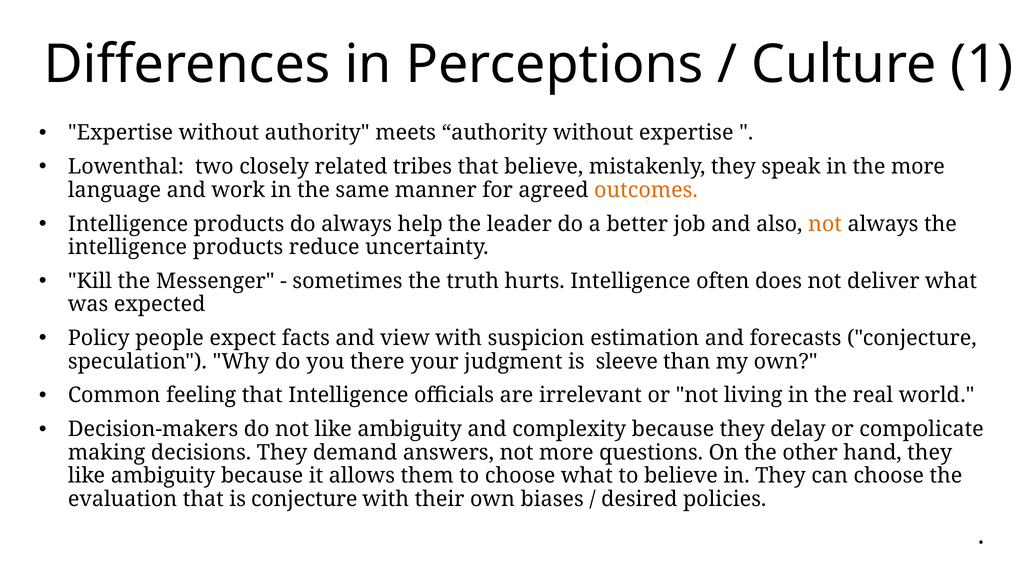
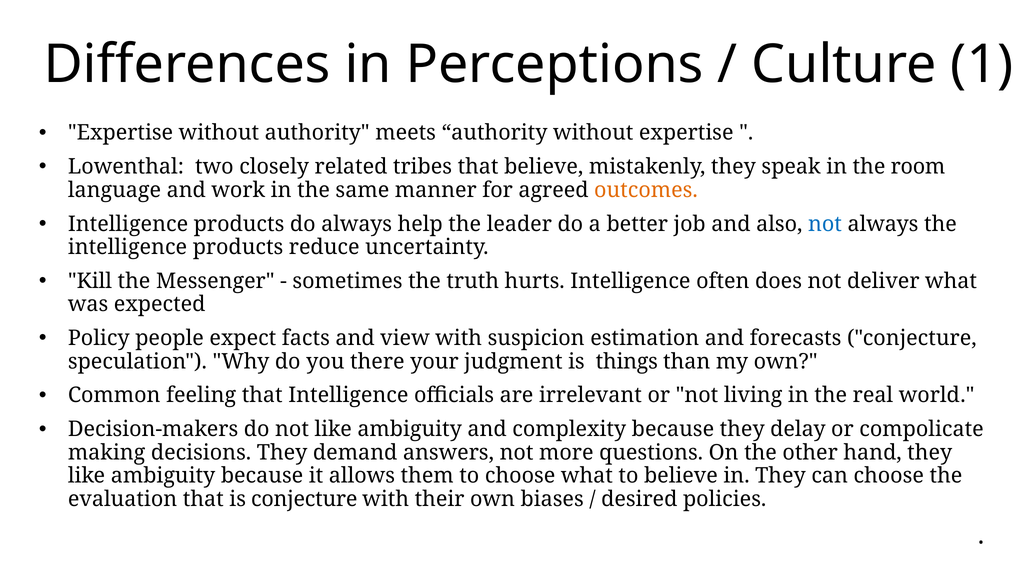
the more: more -> room (918, 167)
not colour: orange -> blue (825, 224)
sleeve: sleeve -> things (627, 362)
